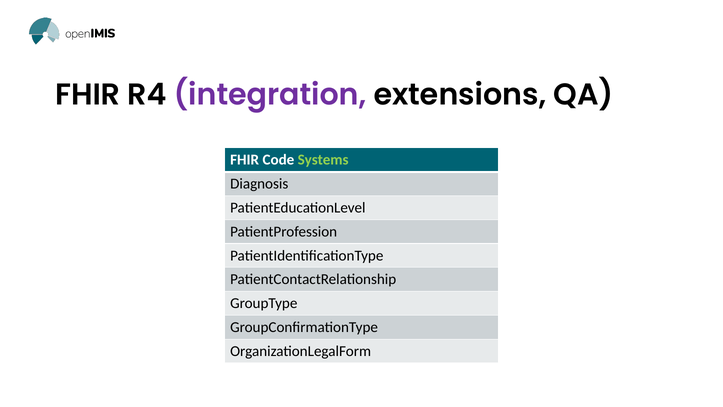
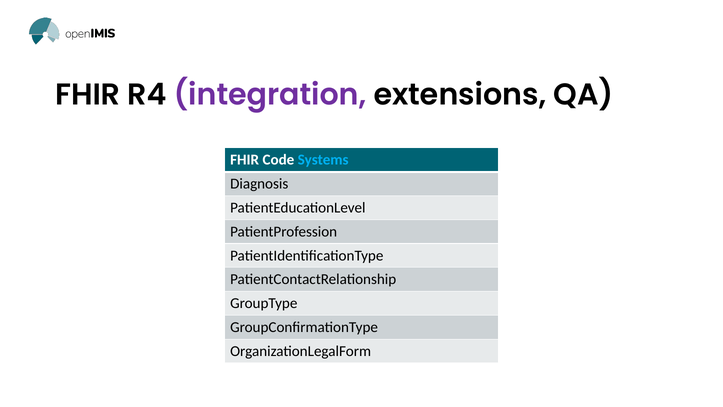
Systems colour: light green -> light blue (323, 160)
